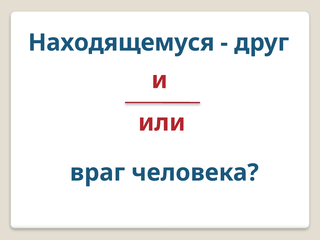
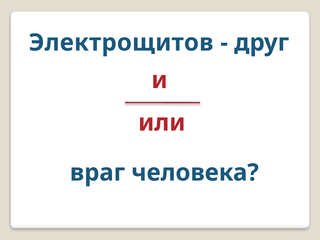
Находящемуся: Находящемуся -> Электрощитов (121, 43)
